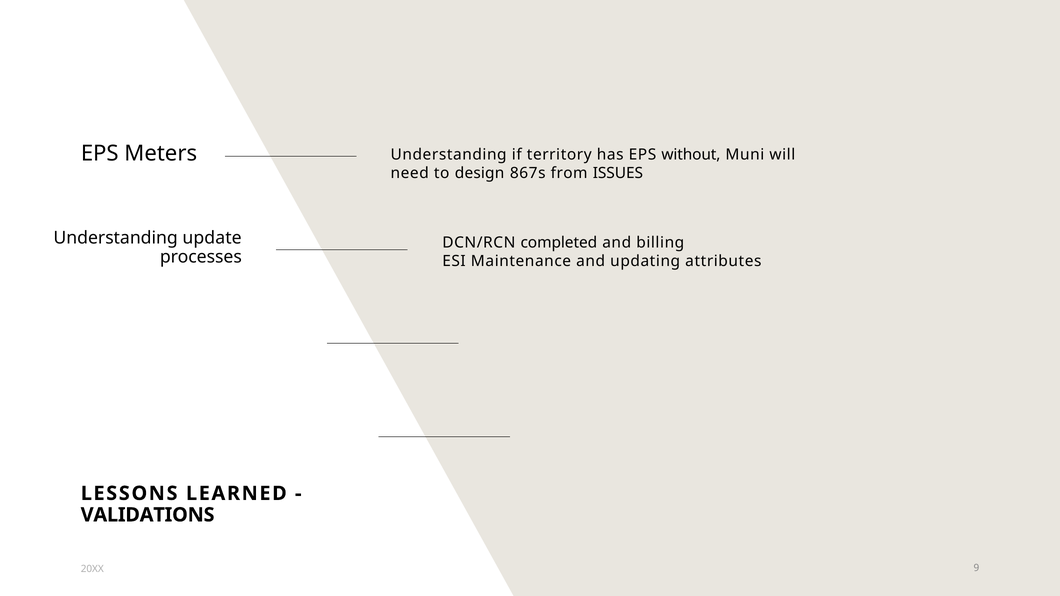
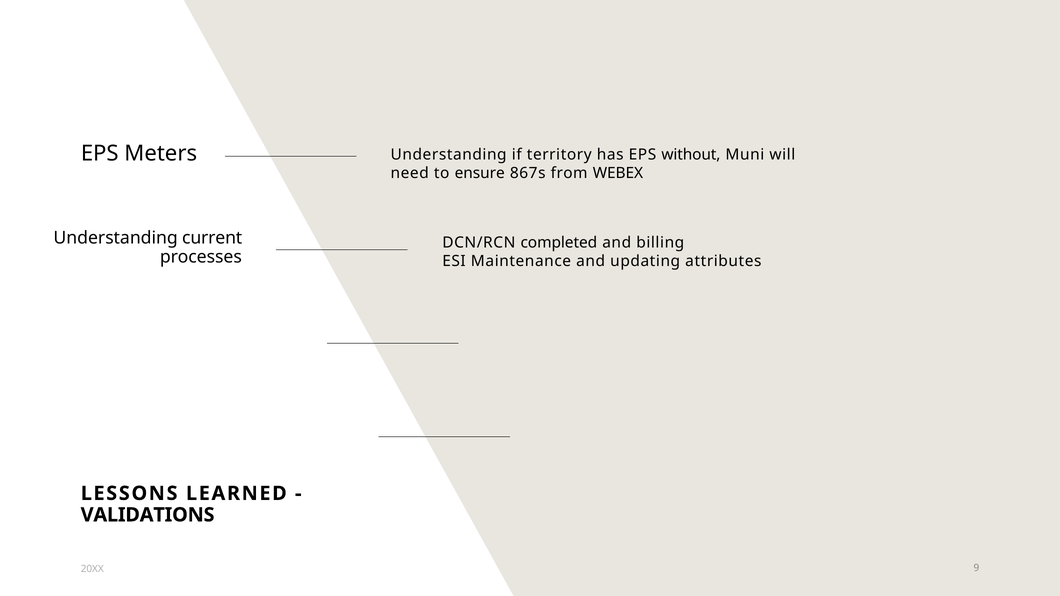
design: design -> ensure (480, 173)
ISSUES: ISSUES -> WEBEX (618, 173)
update: update -> current (212, 238)
